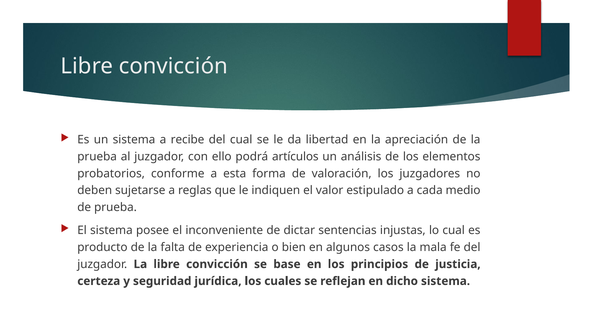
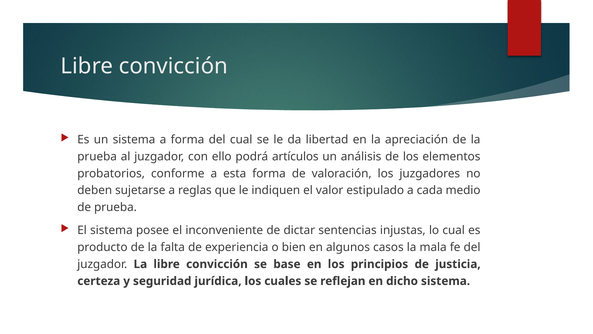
a recibe: recibe -> forma (187, 140)
